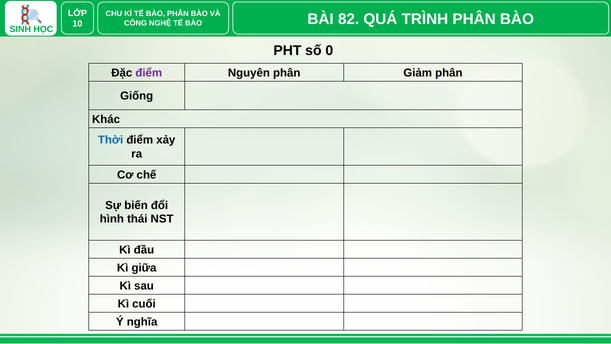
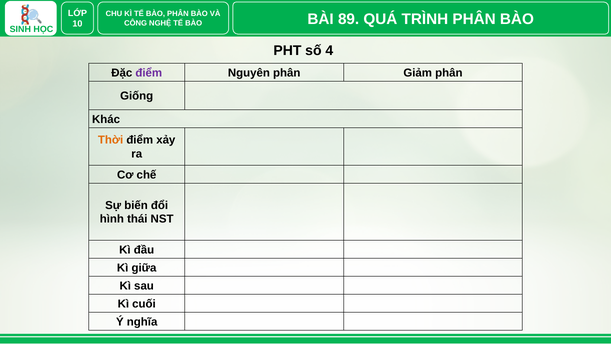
82: 82 -> 89 (349, 19)
0: 0 -> 4 (329, 51)
Thời colour: blue -> orange (111, 140)
